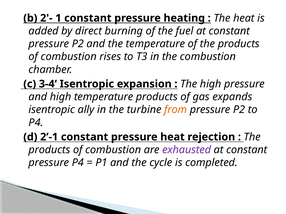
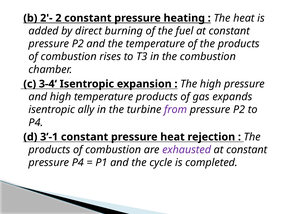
1: 1 -> 2 (58, 18)
from colour: orange -> purple (176, 110)
2’-1: 2’-1 -> 3’-1 (49, 137)
